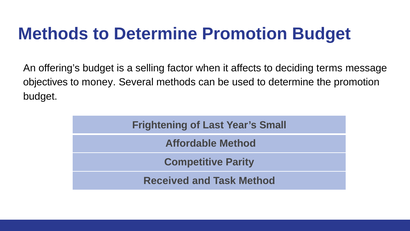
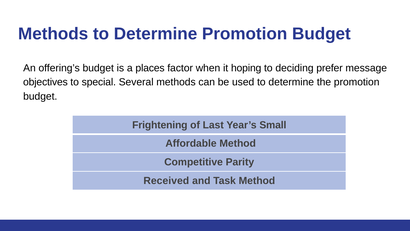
selling: selling -> places (150, 68)
affects: affects -> hoping (246, 68)
terms: terms -> prefer (330, 68)
money: money -> special (99, 82)
